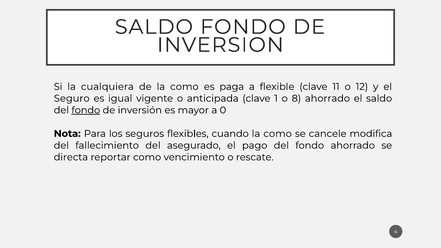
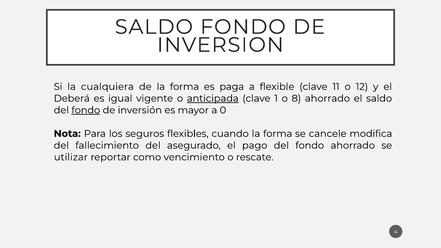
de la como: como -> forma (185, 87)
Seguro: Seguro -> Deberá (72, 98)
anticipada underline: none -> present (213, 98)
cuando la como: como -> forma (278, 134)
directa: directa -> utilizar (71, 157)
